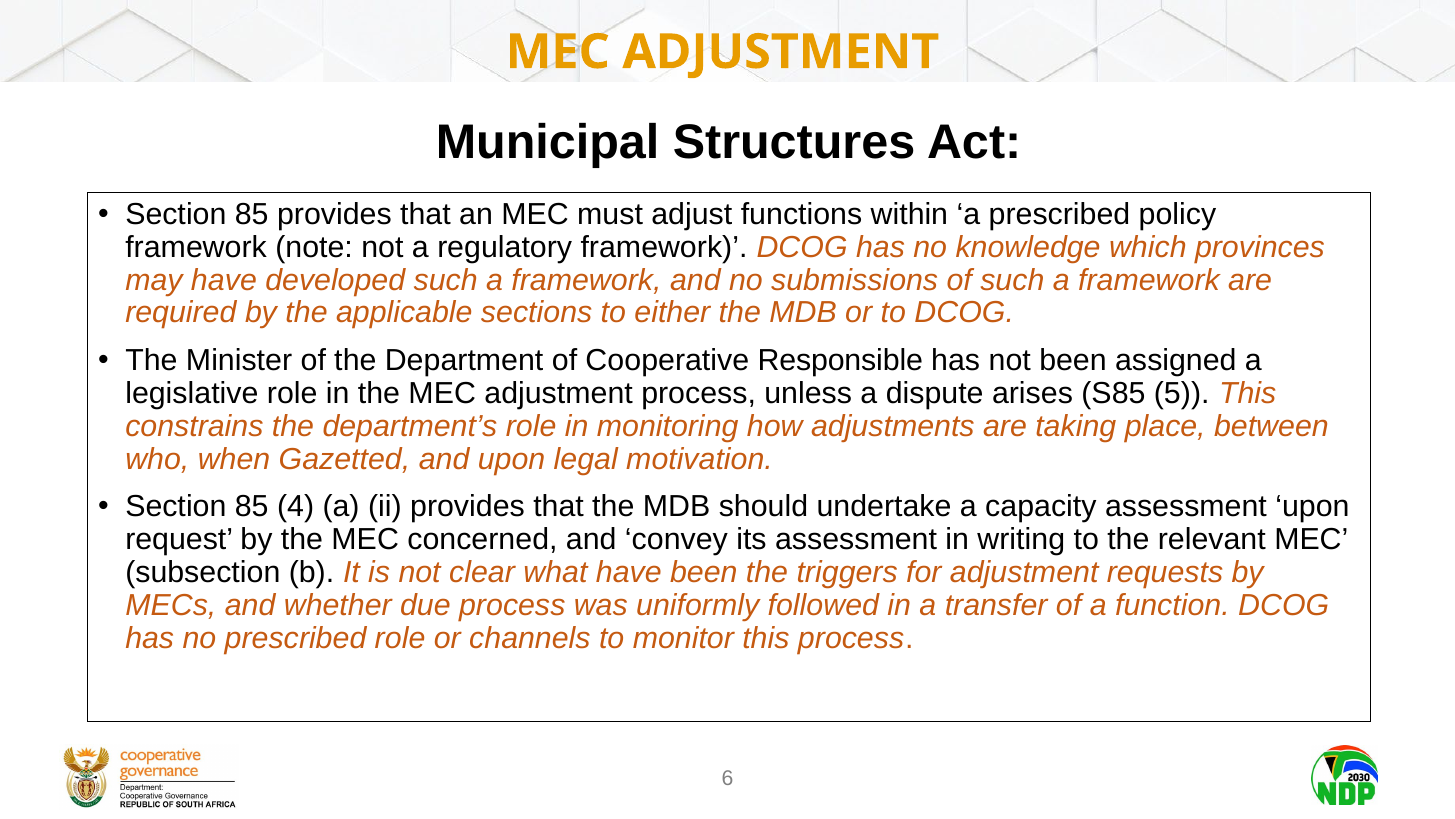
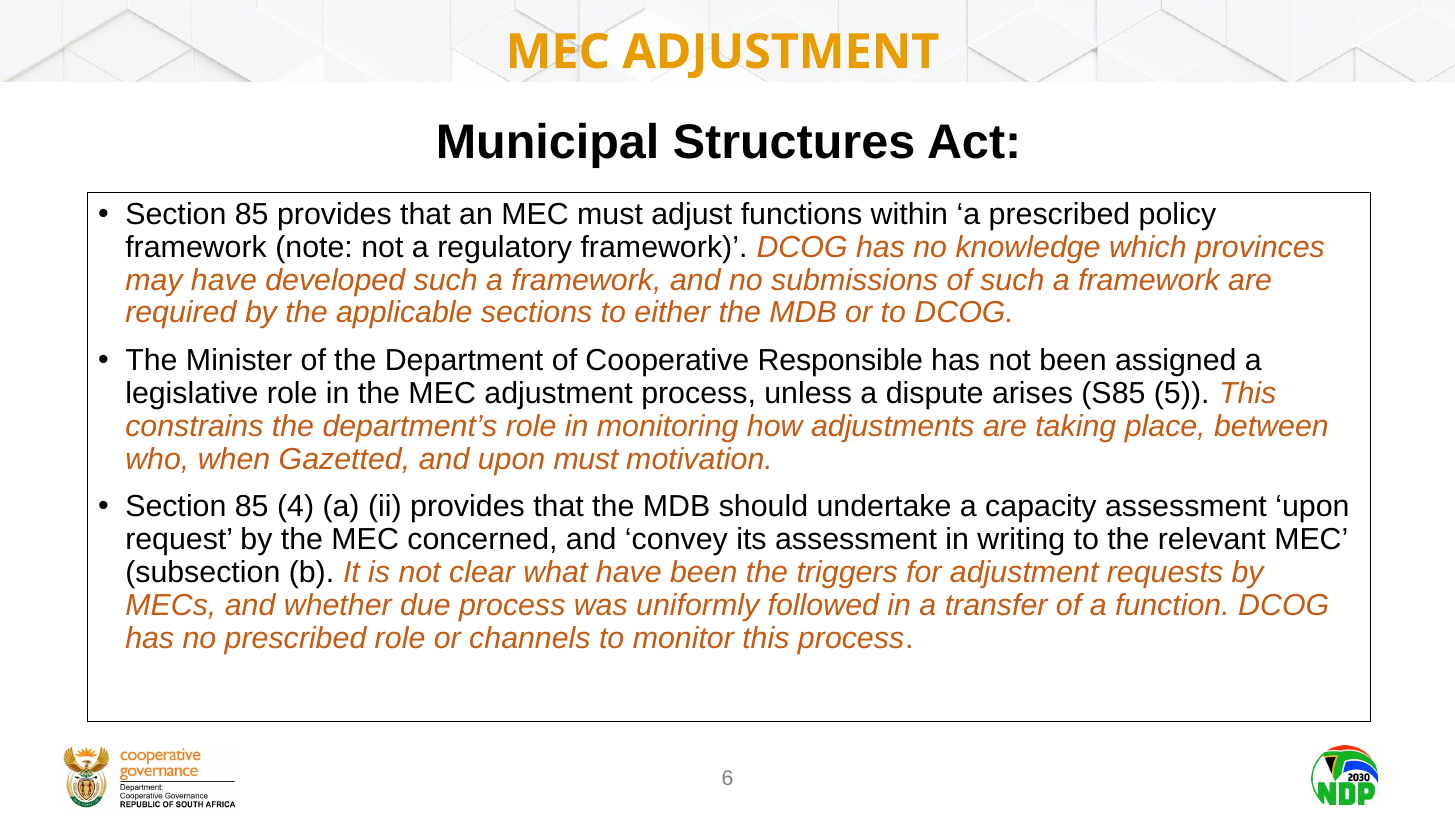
upon legal: legal -> must (586, 459)
